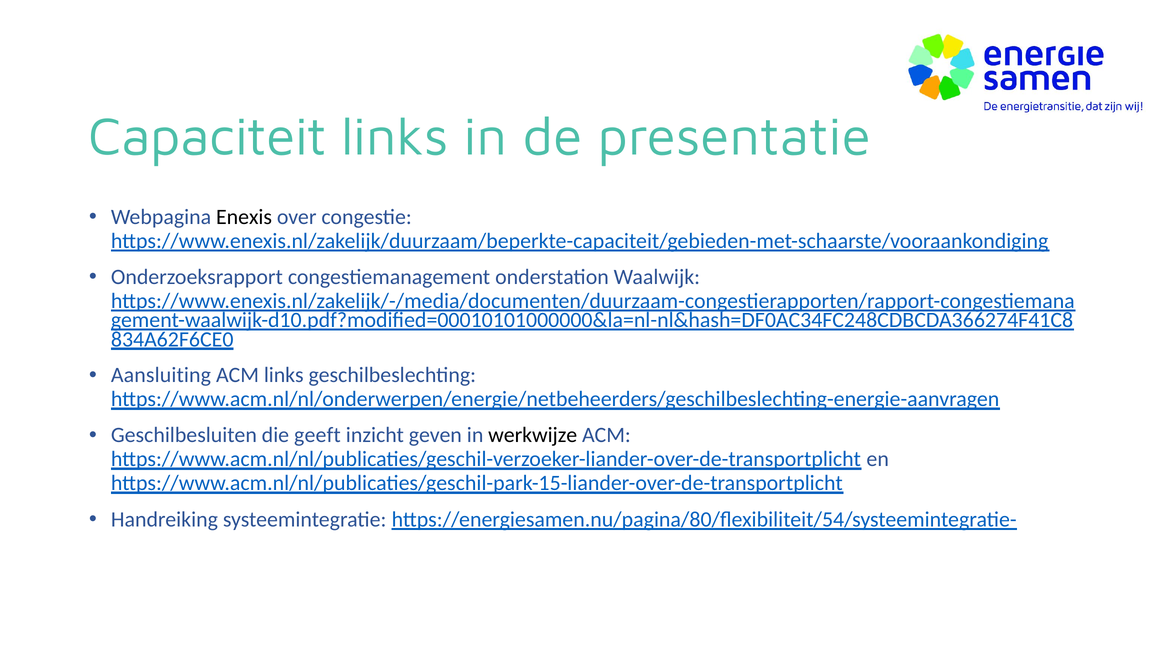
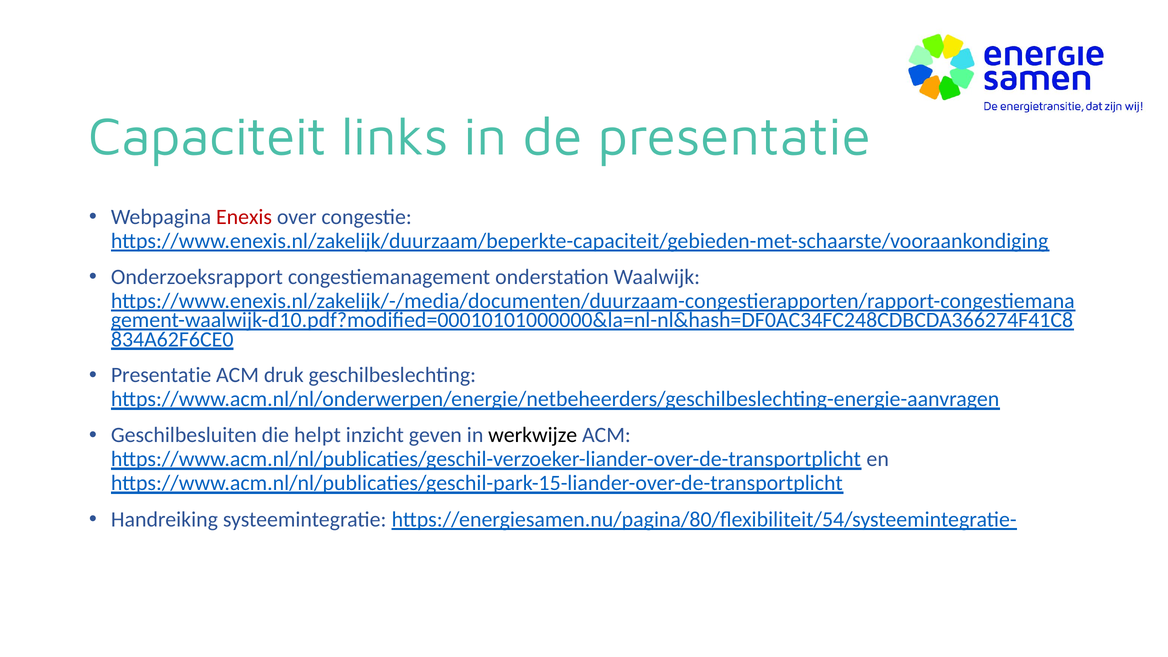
Enexis colour: black -> red (244, 217)
Aansluiting: Aansluiting -> Presentatie (161, 375)
ACM links: links -> druk (284, 375)
geeft: geeft -> helpt (317, 435)
